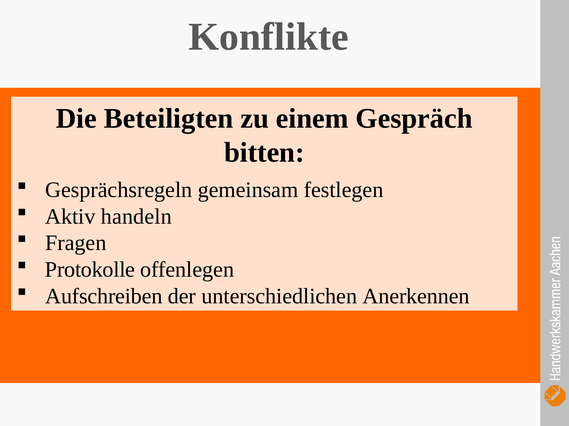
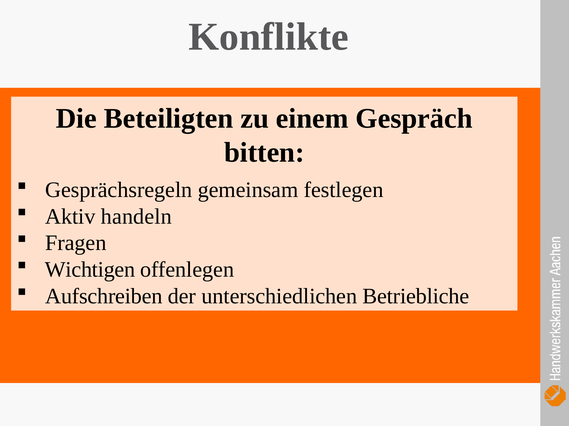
Protokolle: Protokolle -> Wichtigen (90, 270)
Anerkennen: Anerkennen -> Betriebliche (416, 297)
